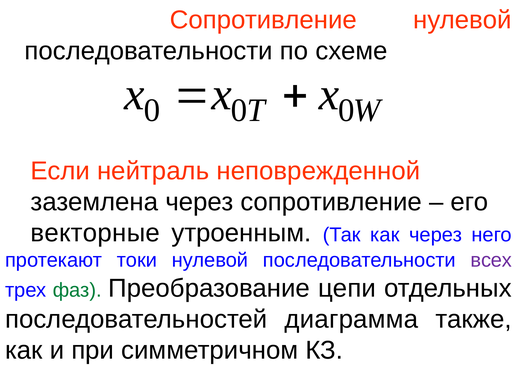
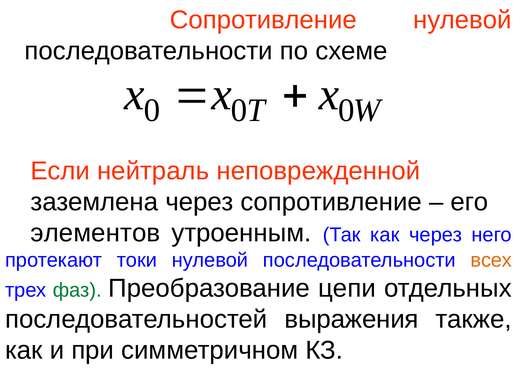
векторные: векторные -> элементов (95, 233)
всех colour: purple -> orange (491, 260)
диаграмма: диаграмма -> выражения (352, 319)
